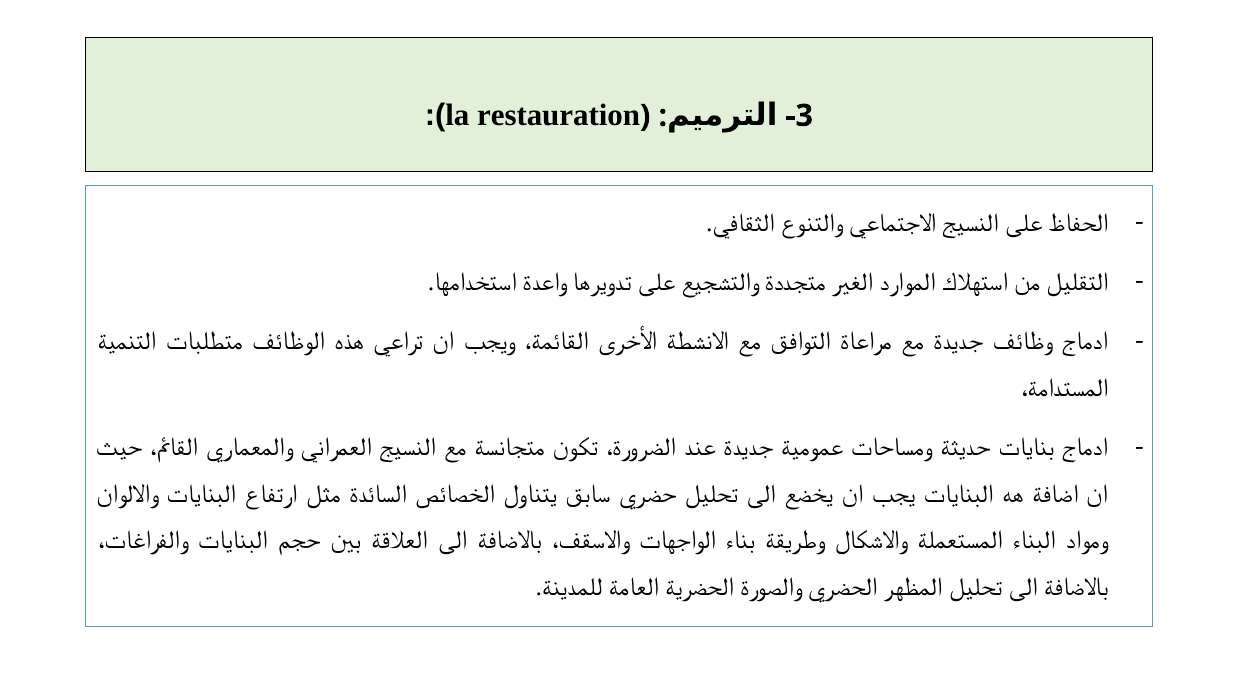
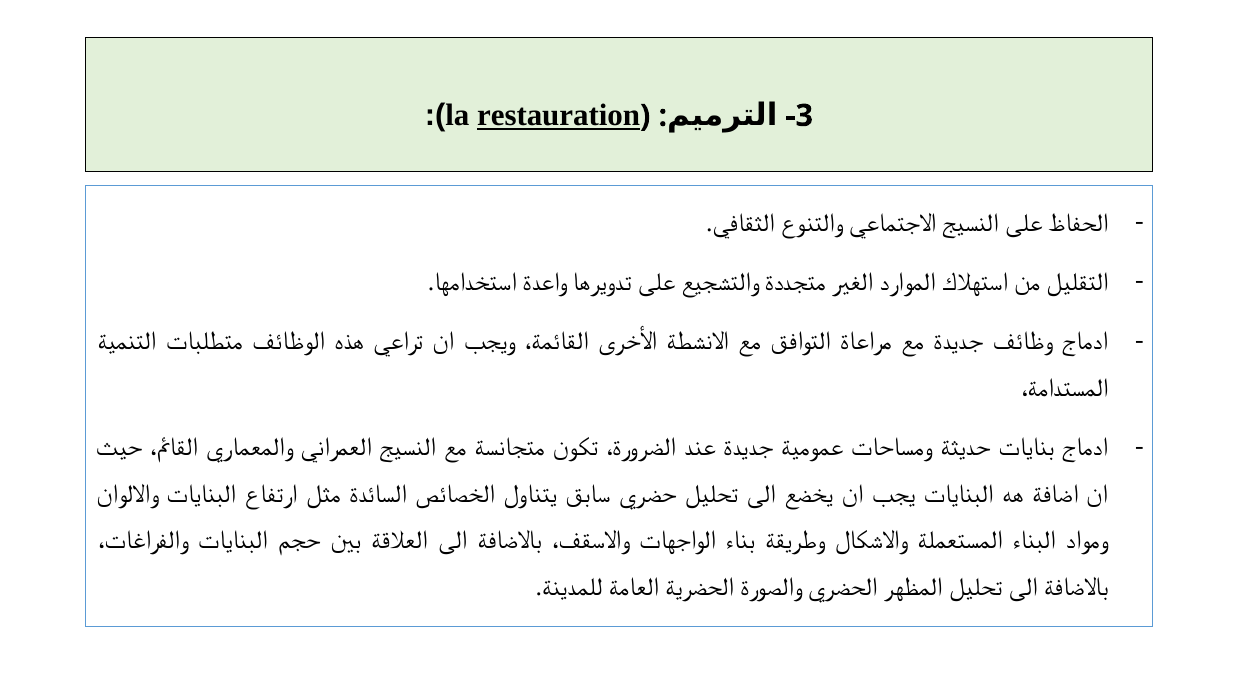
restauration underline: none -> present (559, 116)
